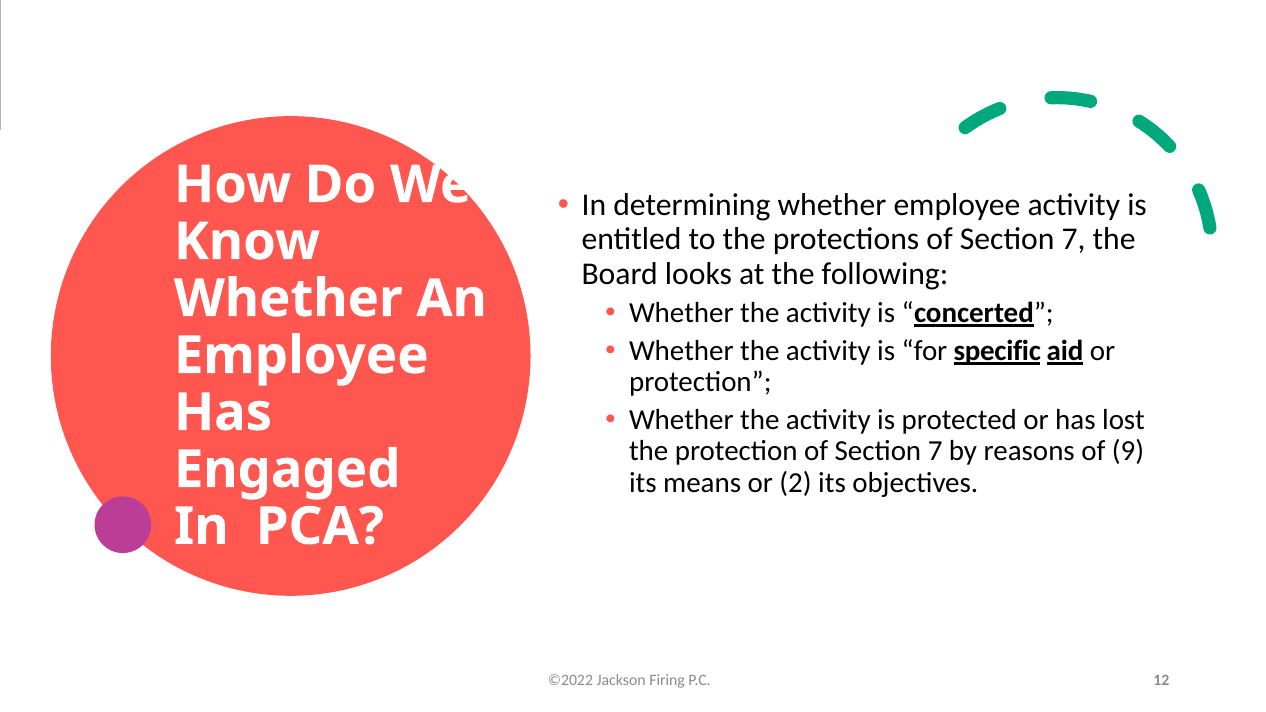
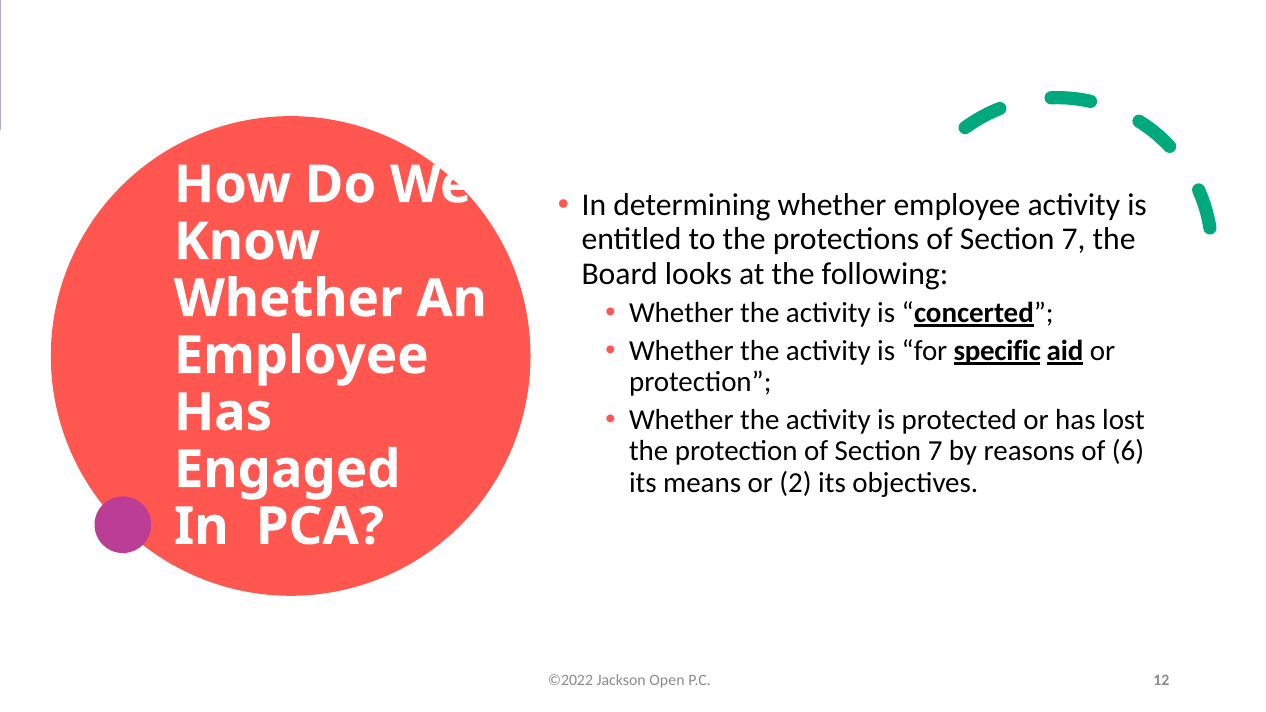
9: 9 -> 6 (1128, 451)
Firing: Firing -> Open (667, 680)
